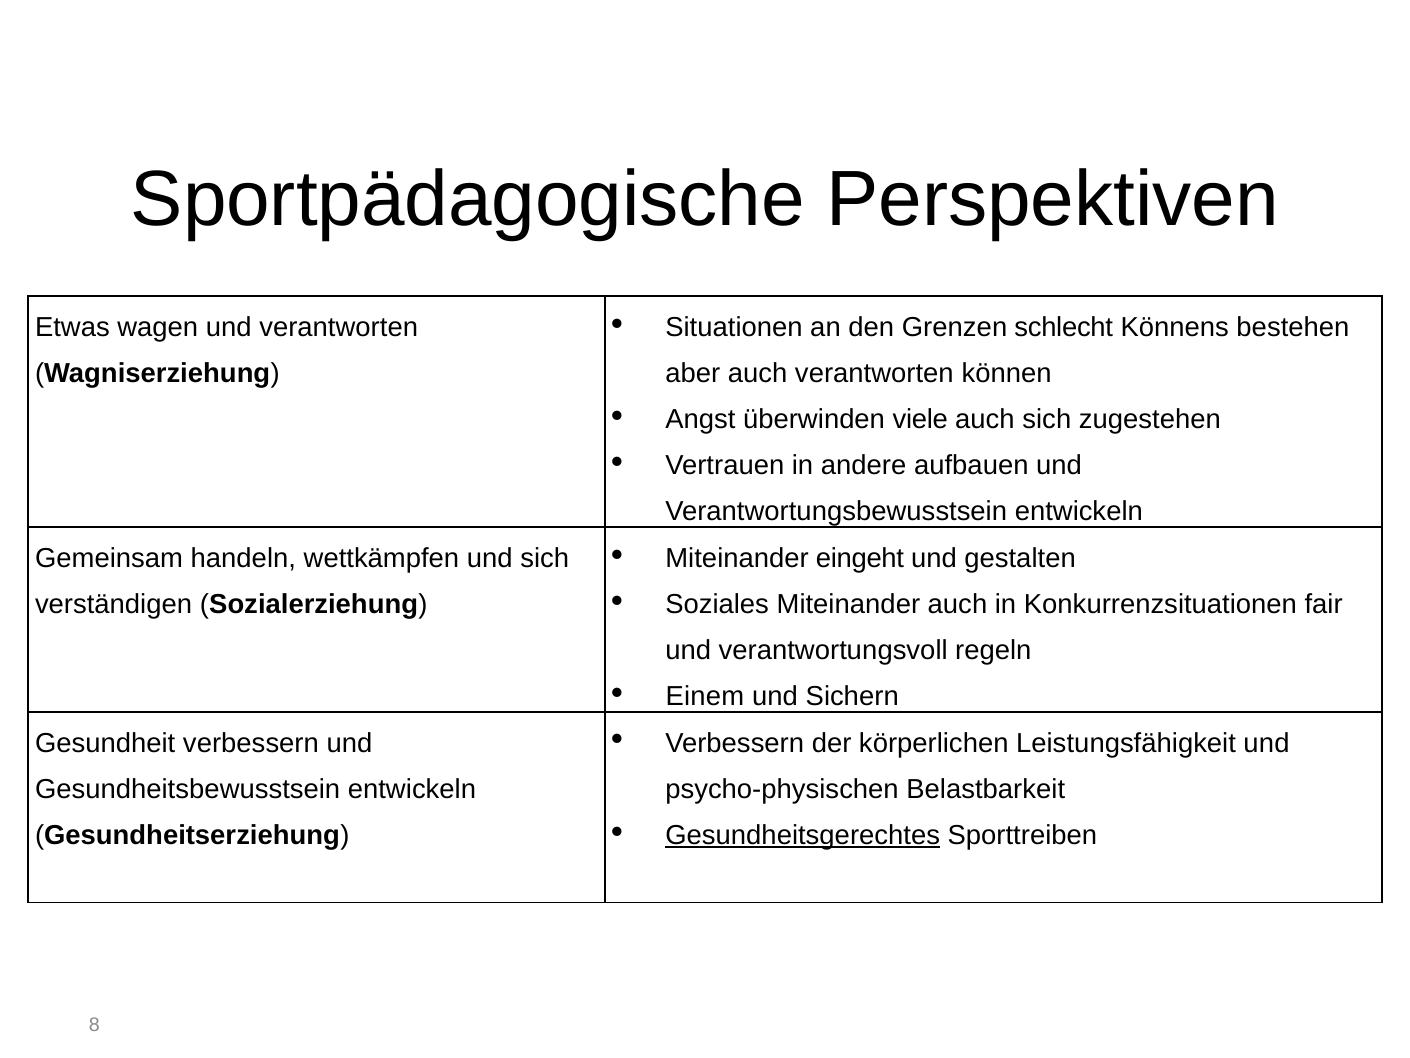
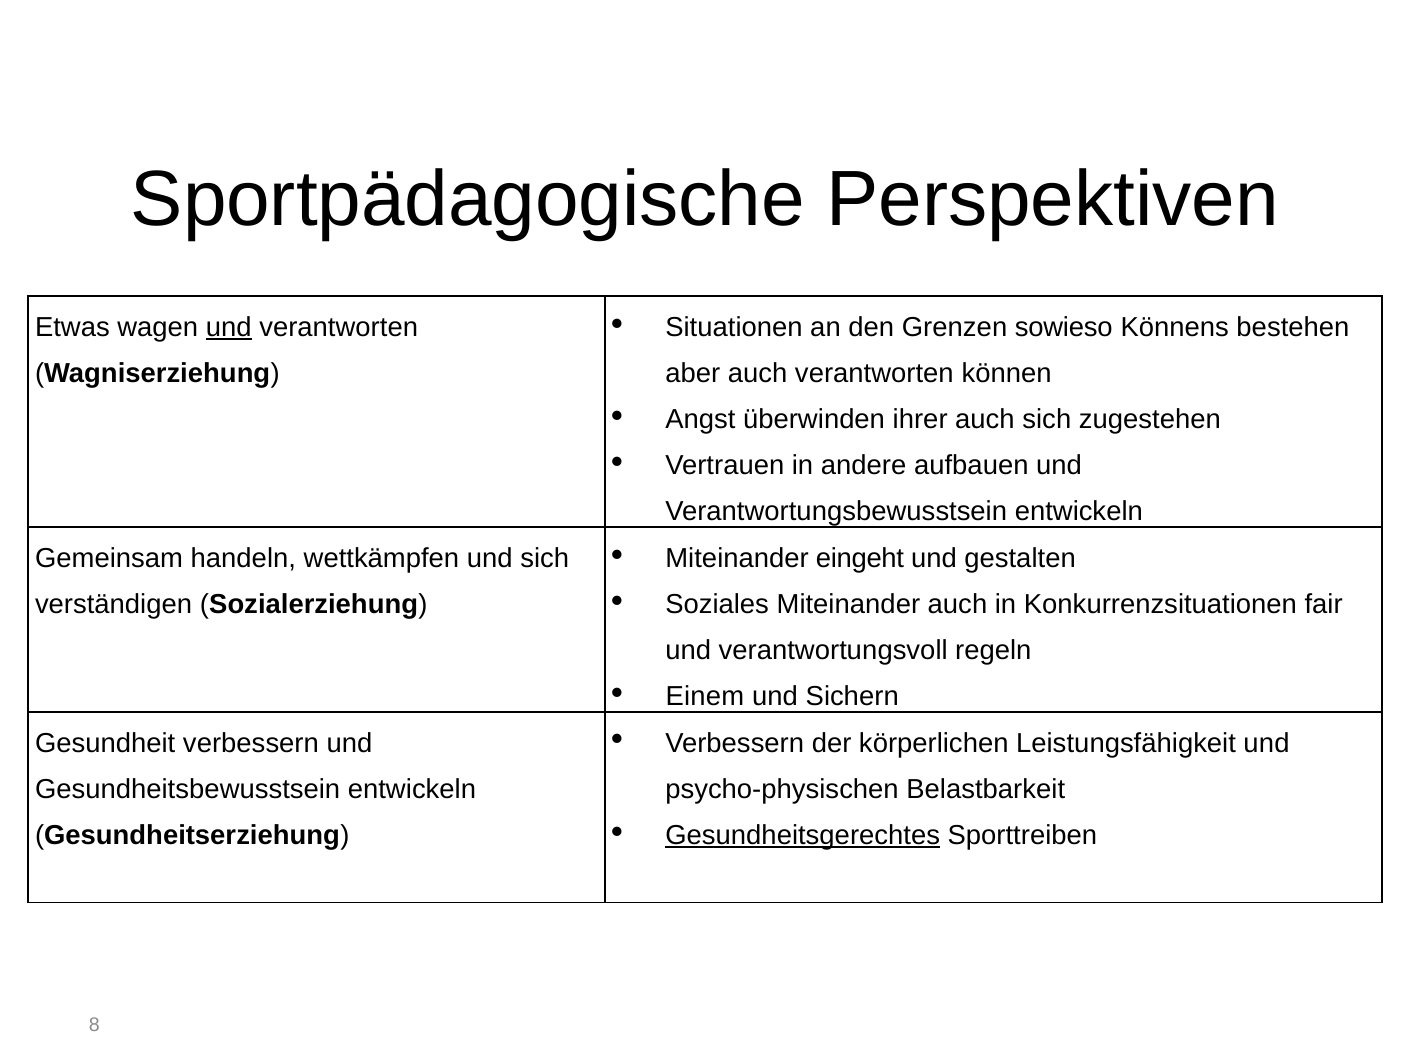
schlecht: schlecht -> sowieso (1064, 327)
und underline: none -> present (229, 327)
viele: viele -> ihrer (920, 419)
